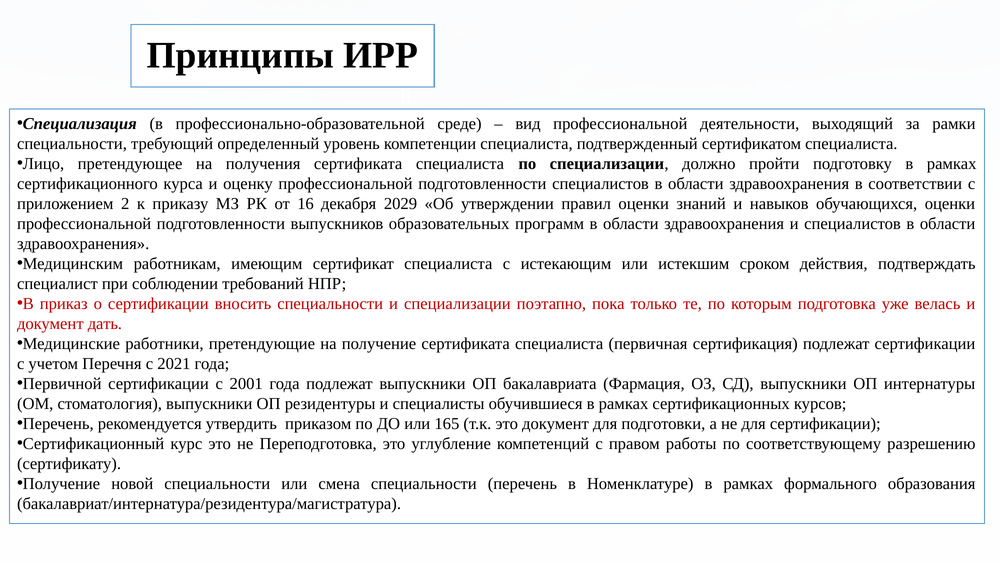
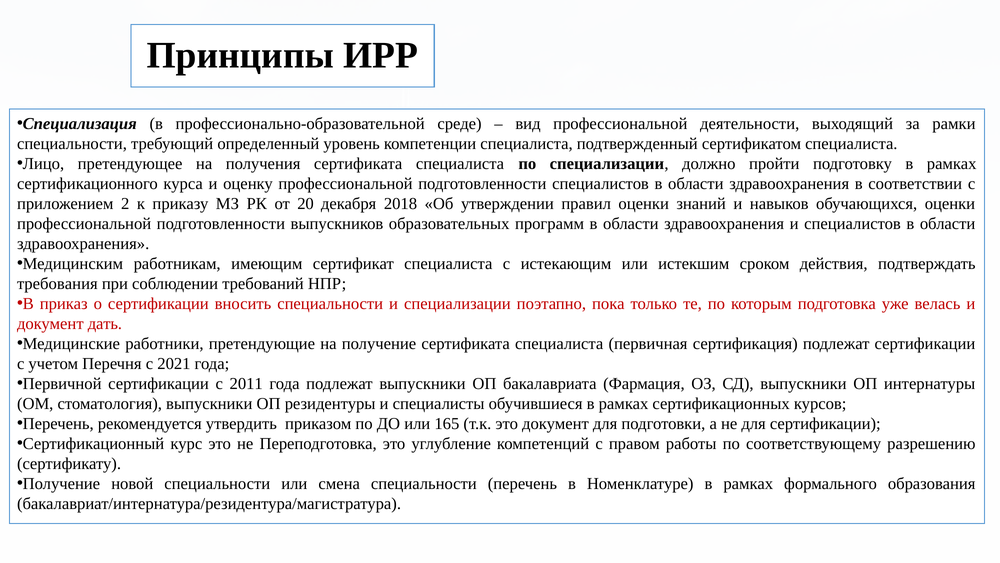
16: 16 -> 20 (305, 204)
2029: 2029 -> 2018 (400, 204)
специалист: специалист -> требования (57, 284)
2001: 2001 -> 2011 (246, 383)
